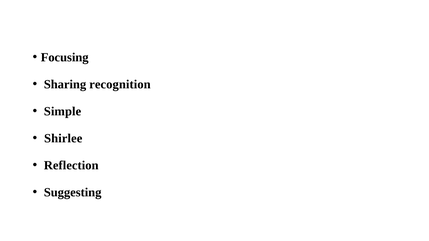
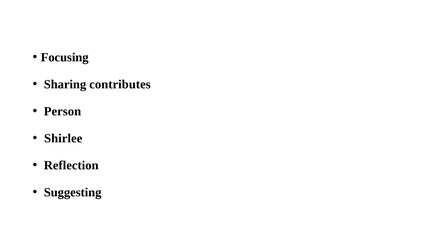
recognition: recognition -> contributes (120, 84)
Simple: Simple -> Person (63, 111)
